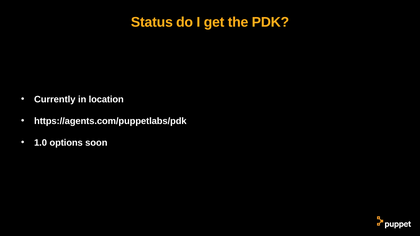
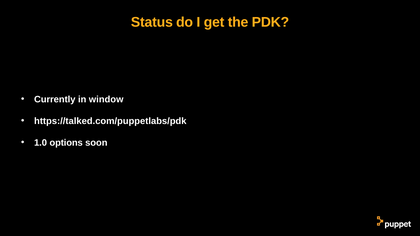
location: location -> window (106, 99)
https://agents.com/puppetlabs/pdk: https://agents.com/puppetlabs/pdk -> https://talked.com/puppetlabs/pdk (110, 121)
